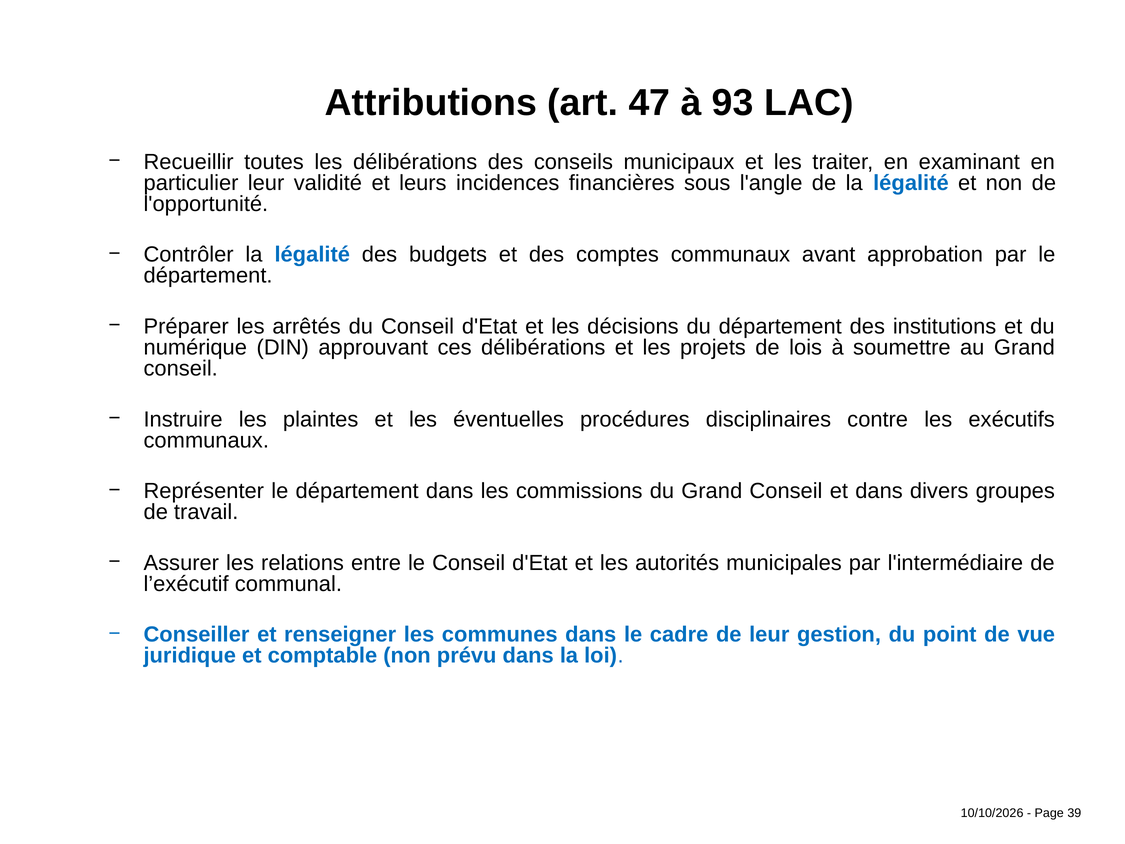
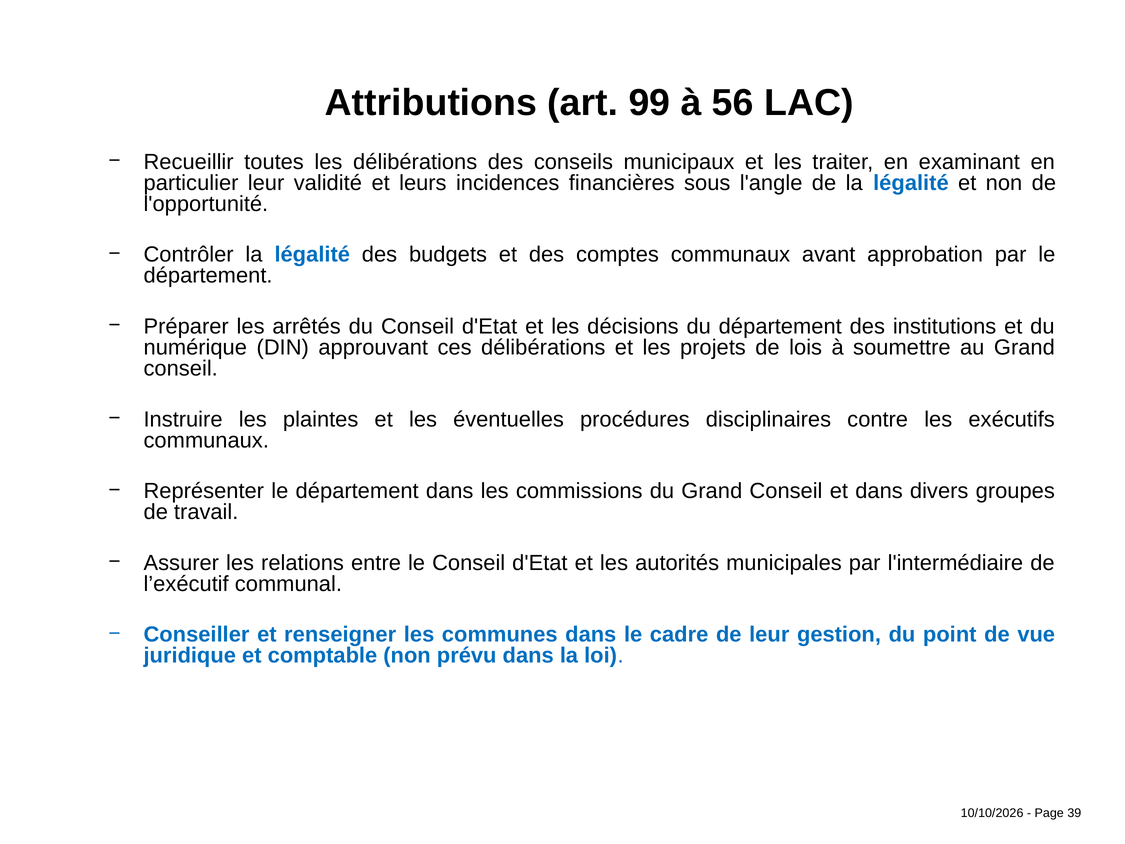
47: 47 -> 99 (650, 103)
93: 93 -> 56 (733, 103)
